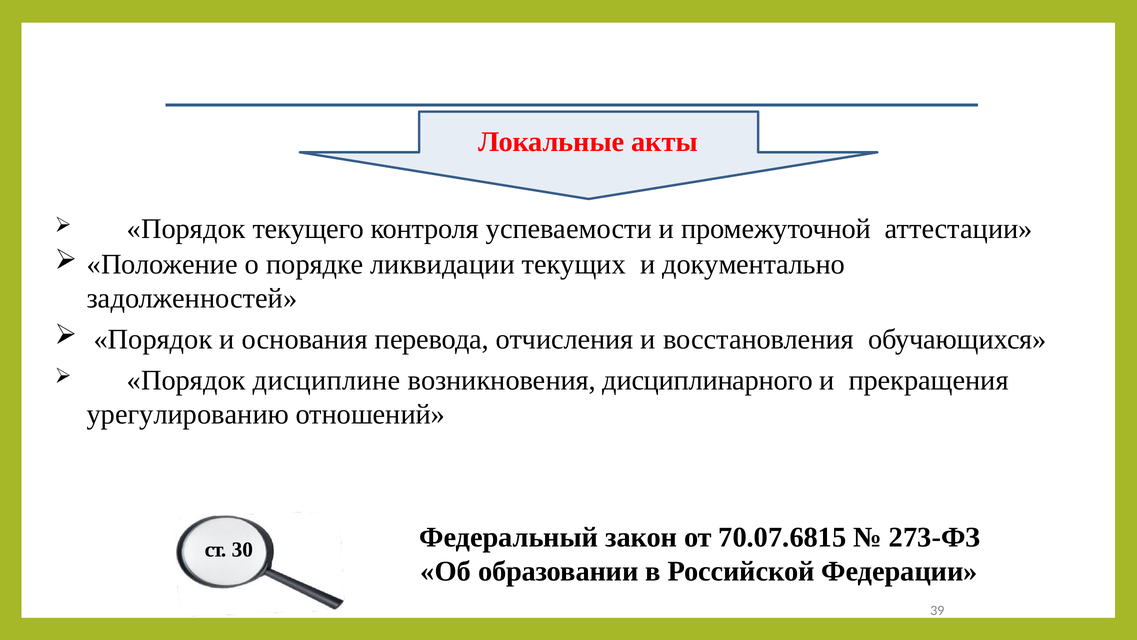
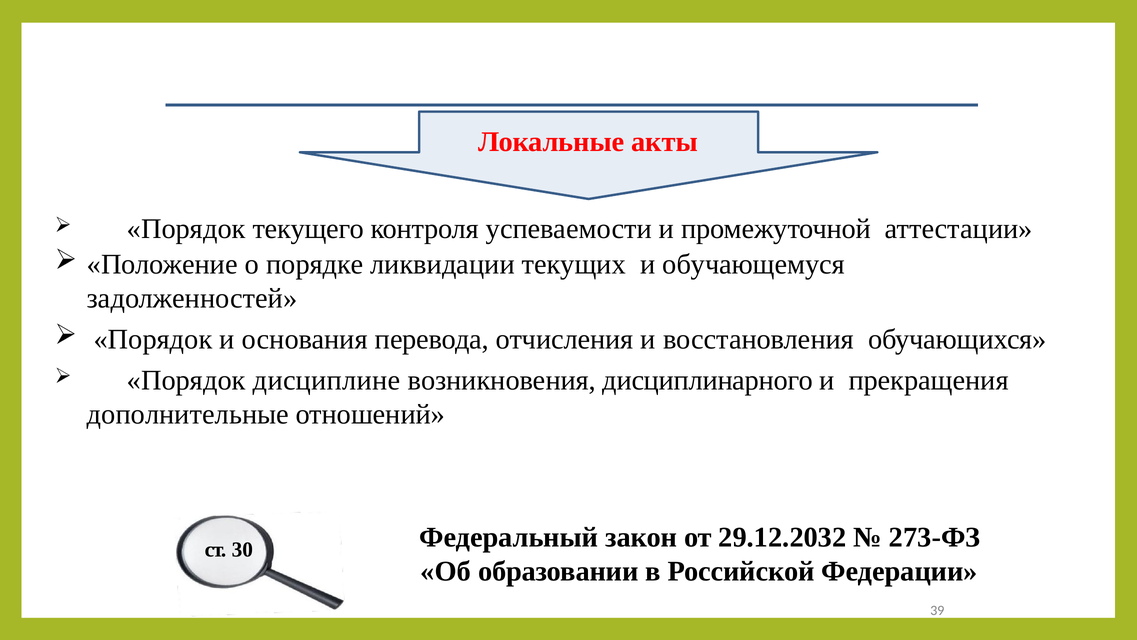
документально: документально -> обучающемуся (754, 264)
урегулированию: урегулированию -> дополнительные (188, 414)
70.07.6815: 70.07.6815 -> 29.12.2032 (782, 537)
